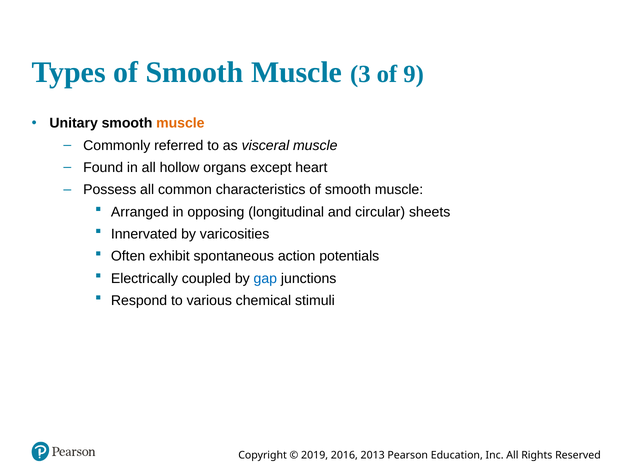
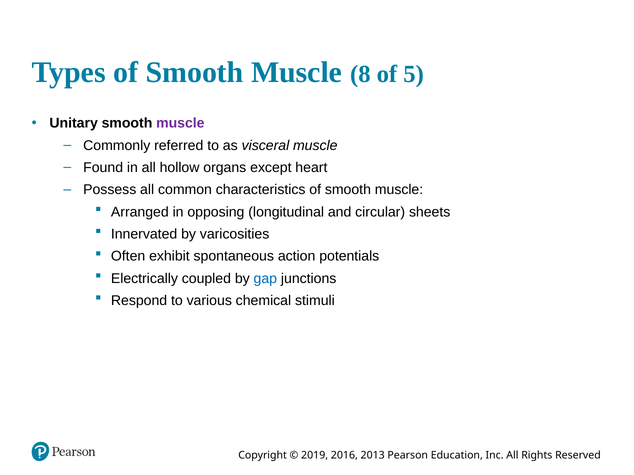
3: 3 -> 8 (360, 74)
9: 9 -> 5 (414, 74)
muscle colour: orange -> purple (180, 123)
